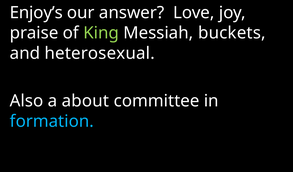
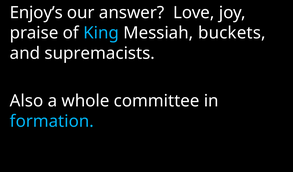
King colour: light green -> light blue (101, 33)
heterosexual: heterosexual -> supremacists (100, 53)
about: about -> whole (85, 101)
